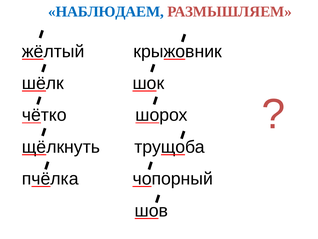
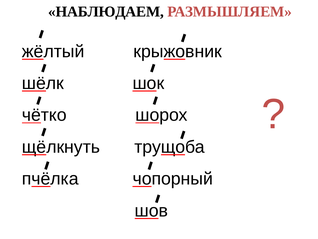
НАБЛЮДАЕМ colour: blue -> black (106, 12)
